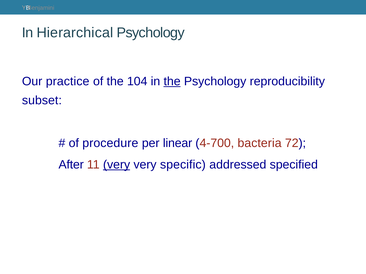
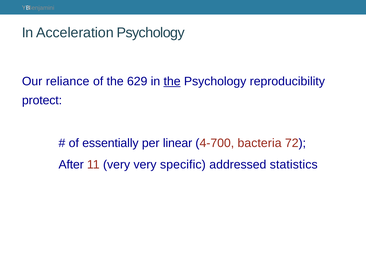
Hierarchical: Hierarchical -> Acceleration (75, 33)
practice: practice -> reliance (68, 81)
104: 104 -> 629 (137, 81)
subset: subset -> protect (42, 101)
procedure: procedure -> essentially (110, 143)
very underline: present -> none (117, 165)
specified: specified -> statistics (294, 165)
